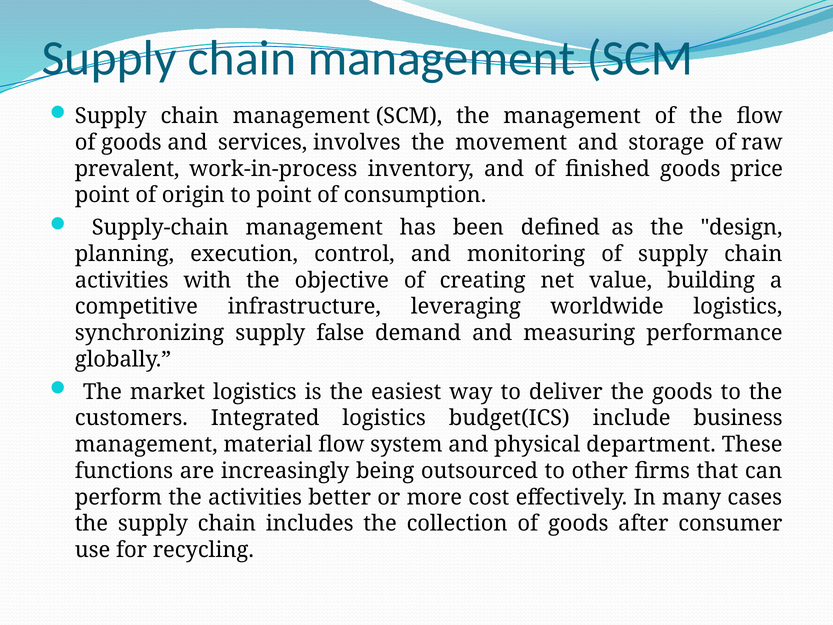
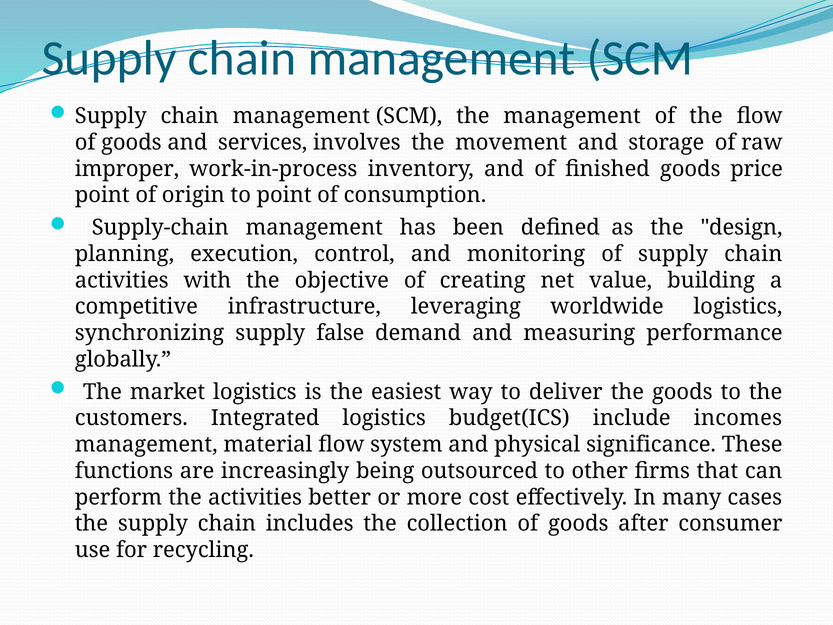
prevalent: prevalent -> improper (127, 169)
business: business -> incomes (738, 418)
department: department -> significance (651, 444)
